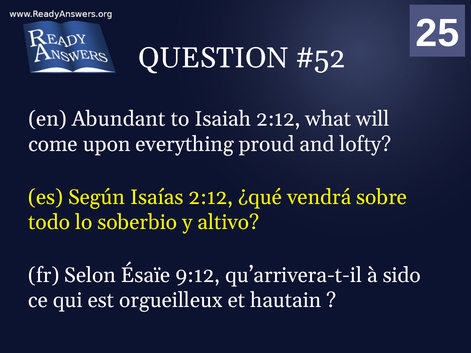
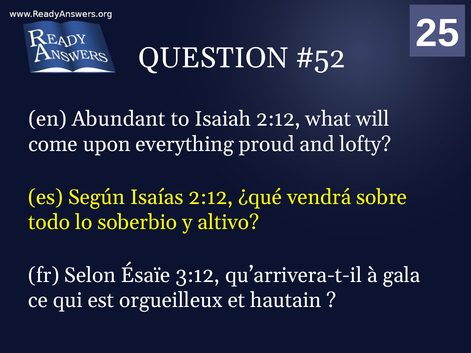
9:12: 9:12 -> 3:12 (198, 275)
sido: sido -> gala (402, 275)
